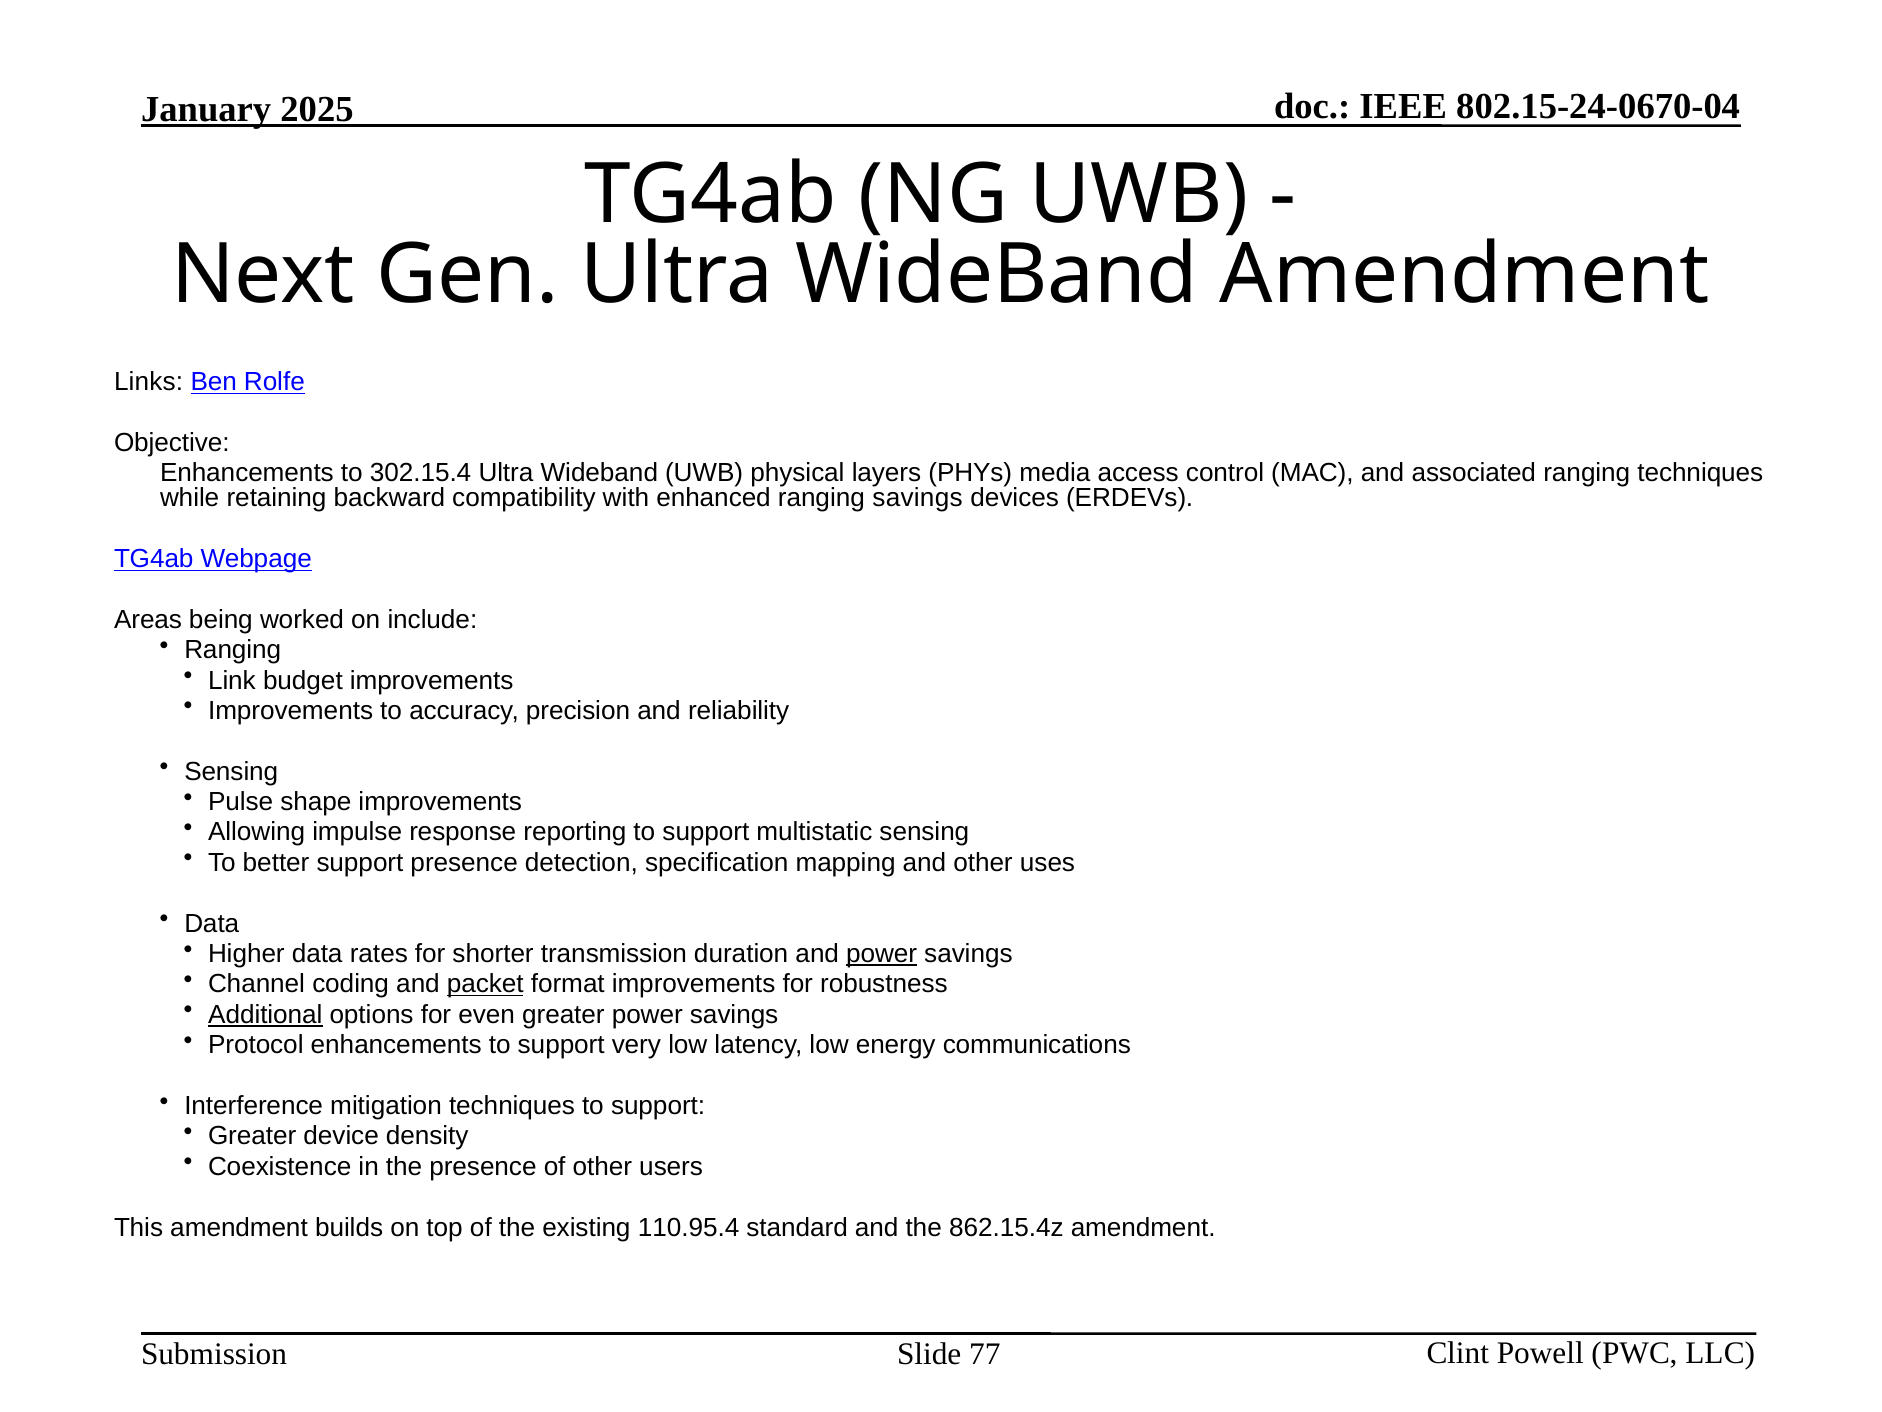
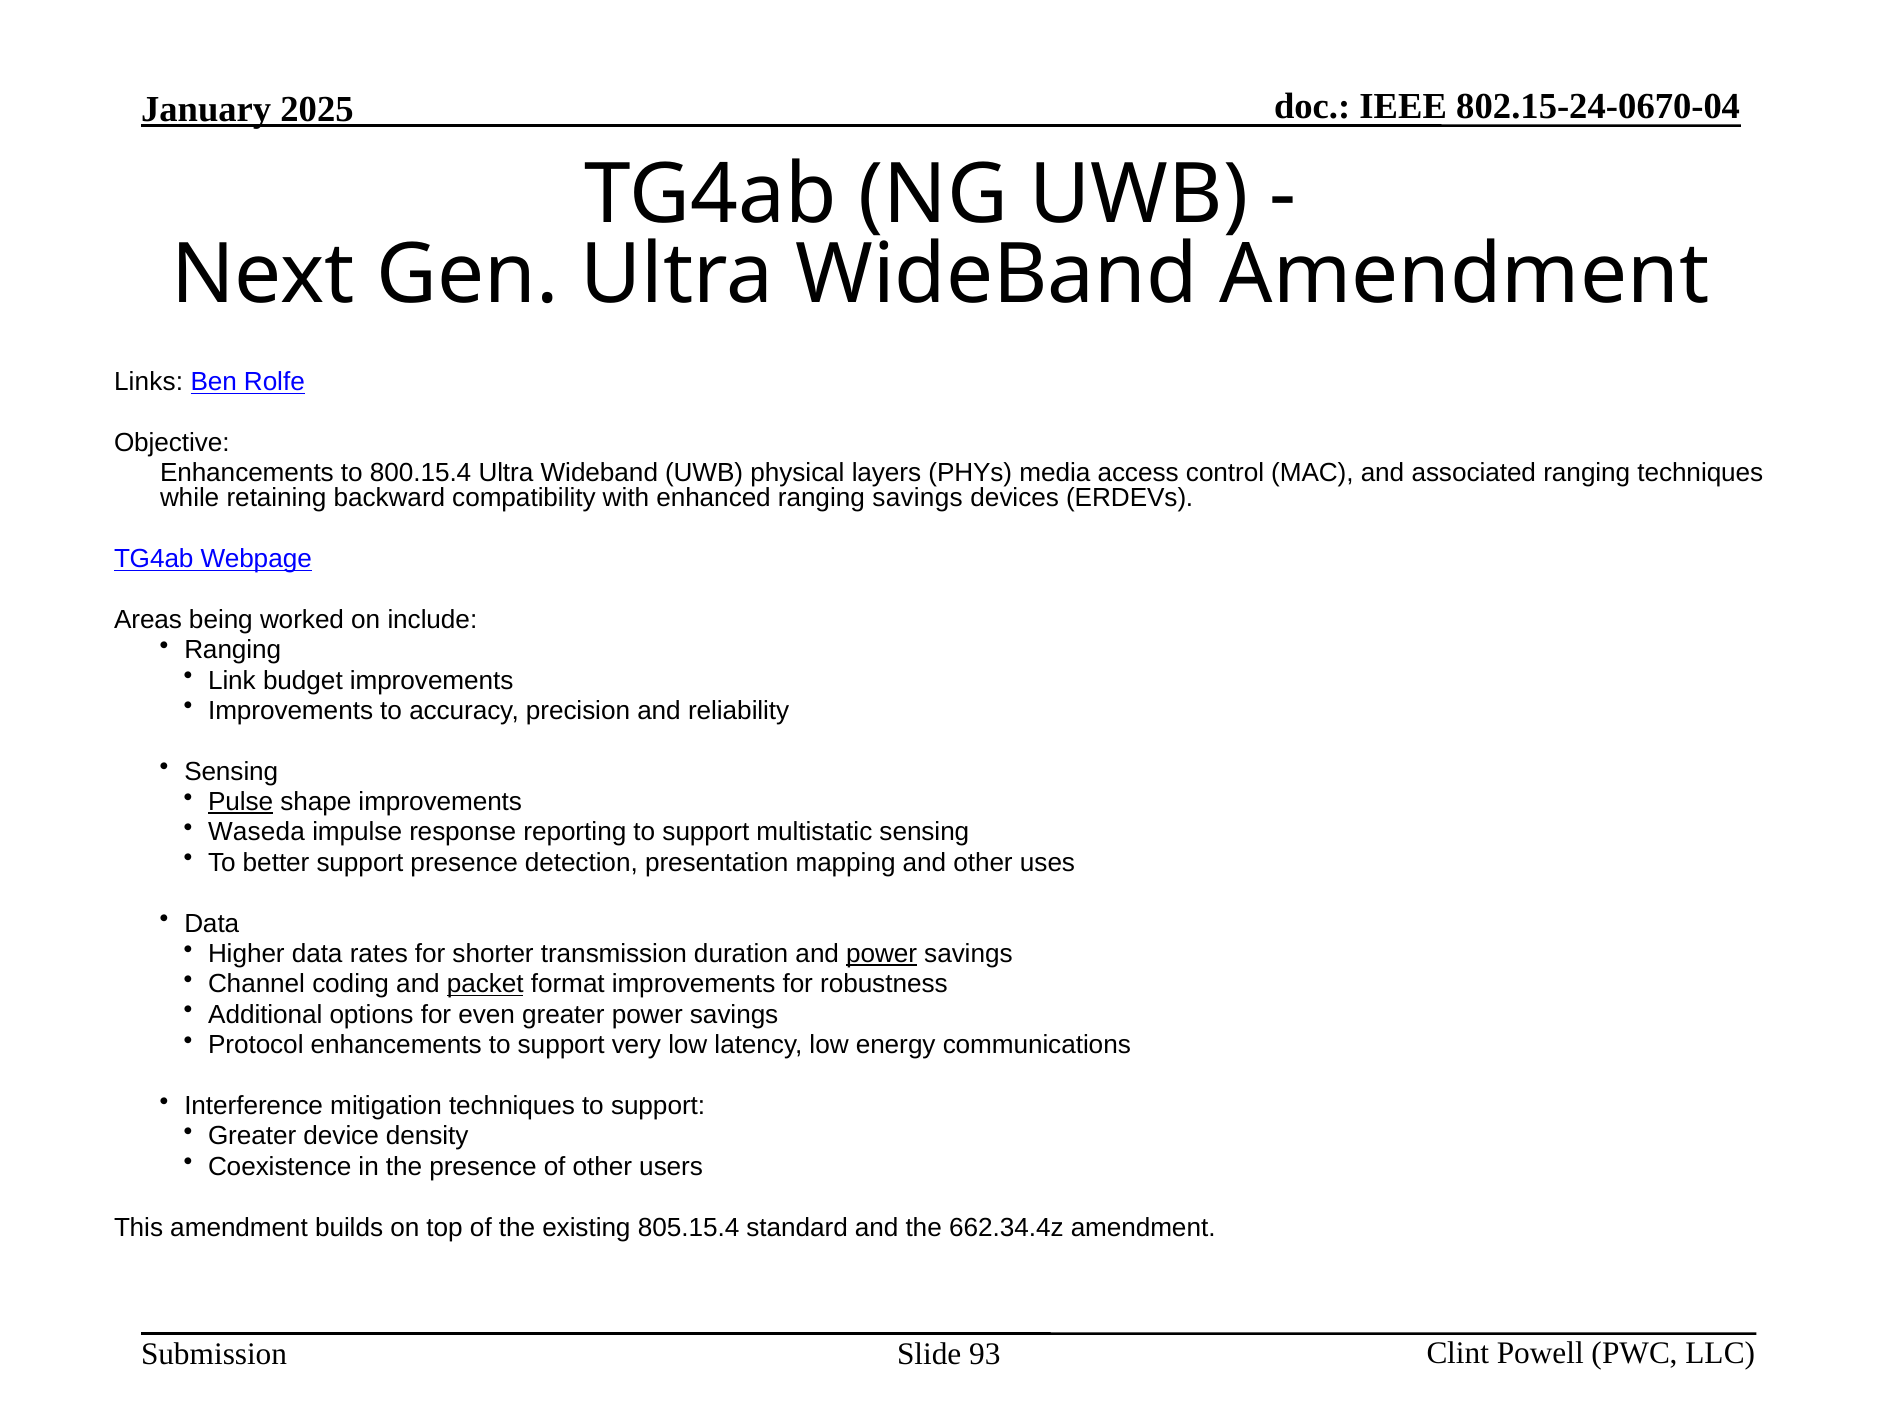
302.15.4: 302.15.4 -> 800.15.4 (421, 473)
Pulse underline: none -> present (241, 802)
Allowing: Allowing -> Waseda (256, 832)
specification: specification -> presentation (717, 862)
Additional underline: present -> none (265, 1014)
110.95.4: 110.95.4 -> 805.15.4 (689, 1227)
862.15.4z: 862.15.4z -> 662.34.4z (1006, 1227)
77: 77 -> 93 (985, 1354)
